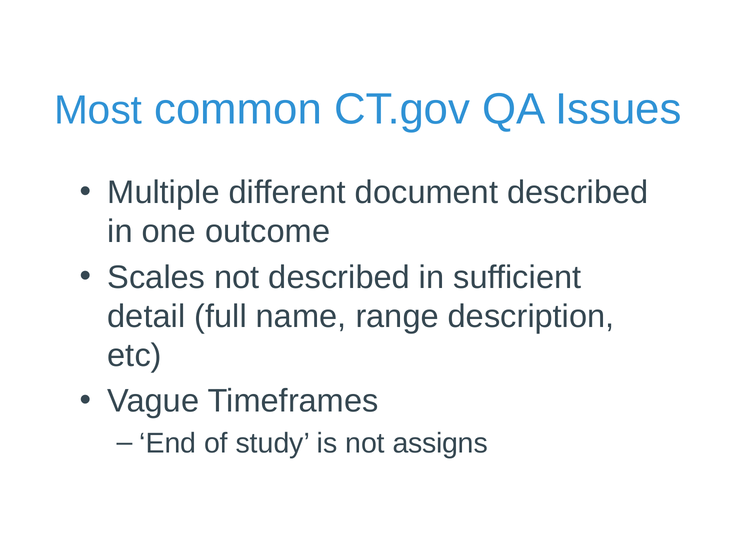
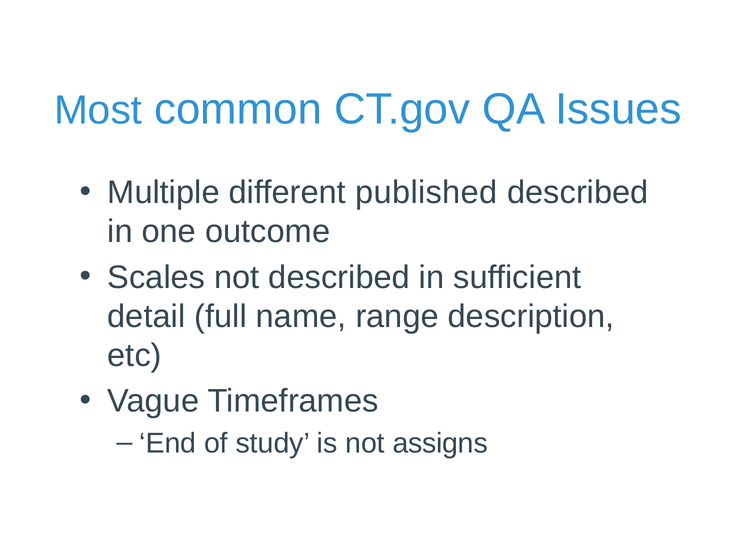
document: document -> published (426, 192)
